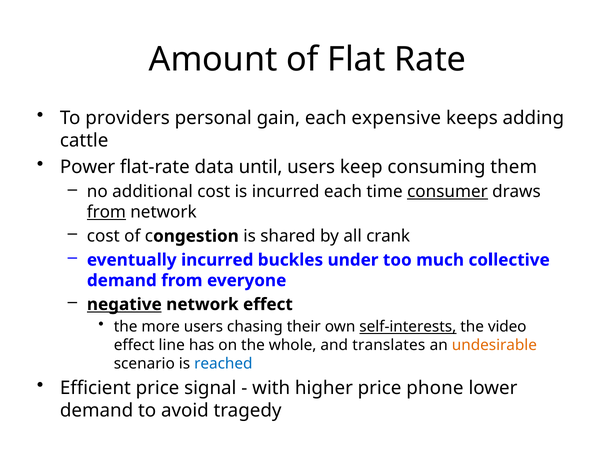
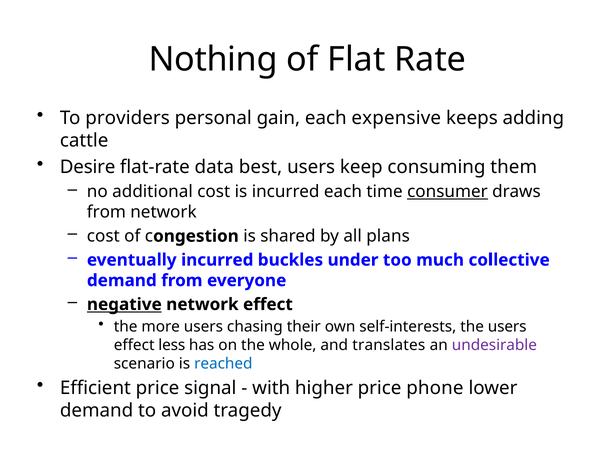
Amount: Amount -> Nothing (213, 59)
Power: Power -> Desire (88, 167)
until: until -> best (260, 167)
from underline: present -> none (106, 212)
crank: crank -> plans (388, 236)
self-interests underline: present -> none (408, 327)
the video: video -> users (507, 327)
line: line -> less (172, 345)
undesirable colour: orange -> purple (494, 345)
